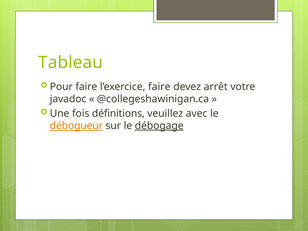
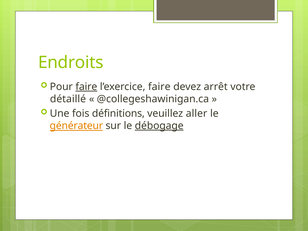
Tableau: Tableau -> Endroits (71, 63)
faire underline: none -> present (86, 87)
javadoc: javadoc -> détaillé (68, 99)
avec: avec -> aller (197, 113)
débogueur: débogueur -> générateur (76, 126)
